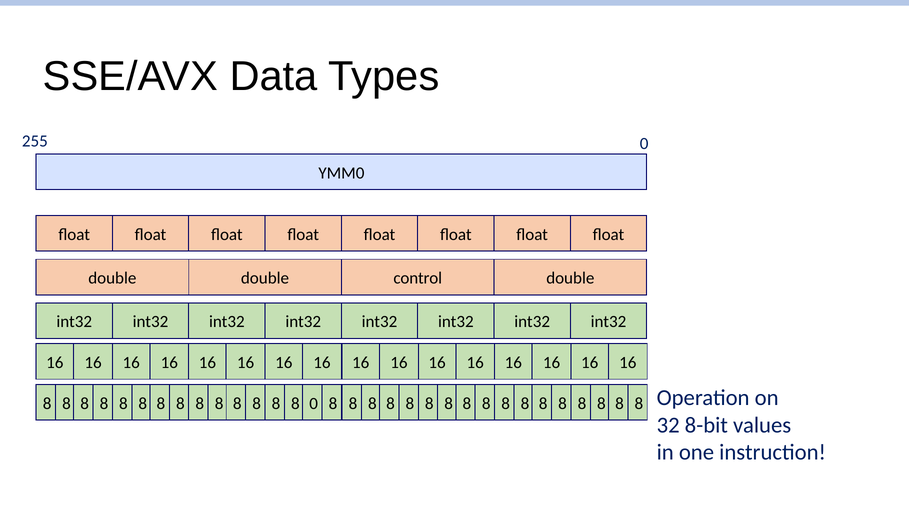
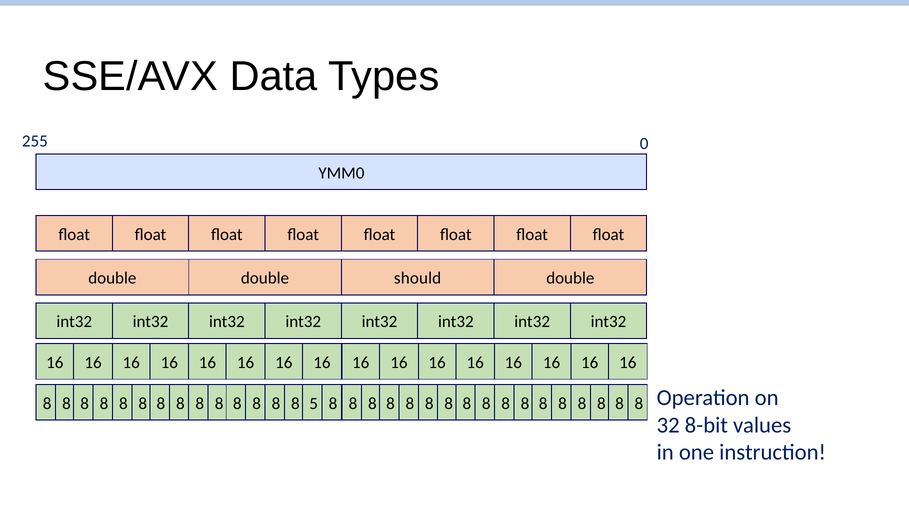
control: control -> should (418, 278)
8 0: 0 -> 5 (314, 403)
